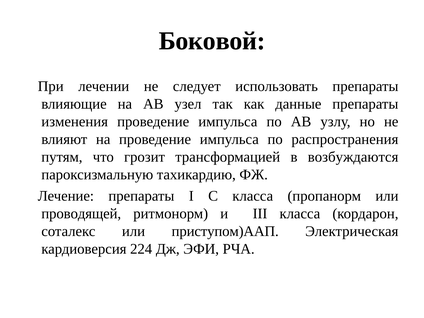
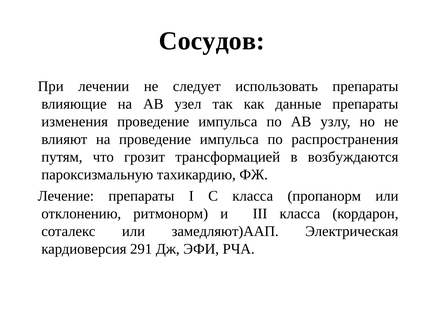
Боковой: Боковой -> Сосудов (212, 41)
проводящей: проводящей -> отклонению (81, 214)
приступом)ААП: приступом)ААП -> замедляют)ААП (225, 231)
224: 224 -> 291 (141, 249)
